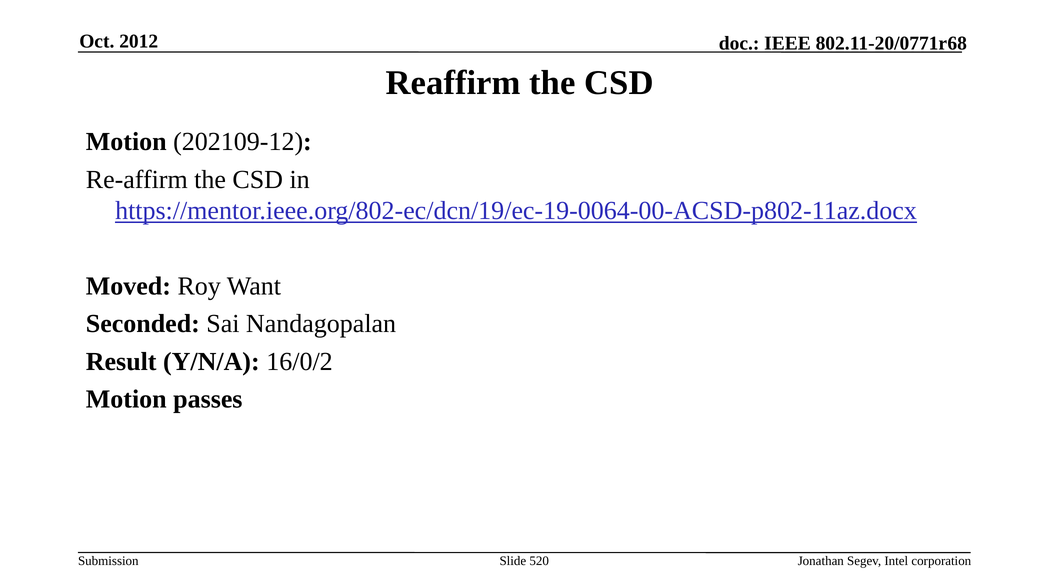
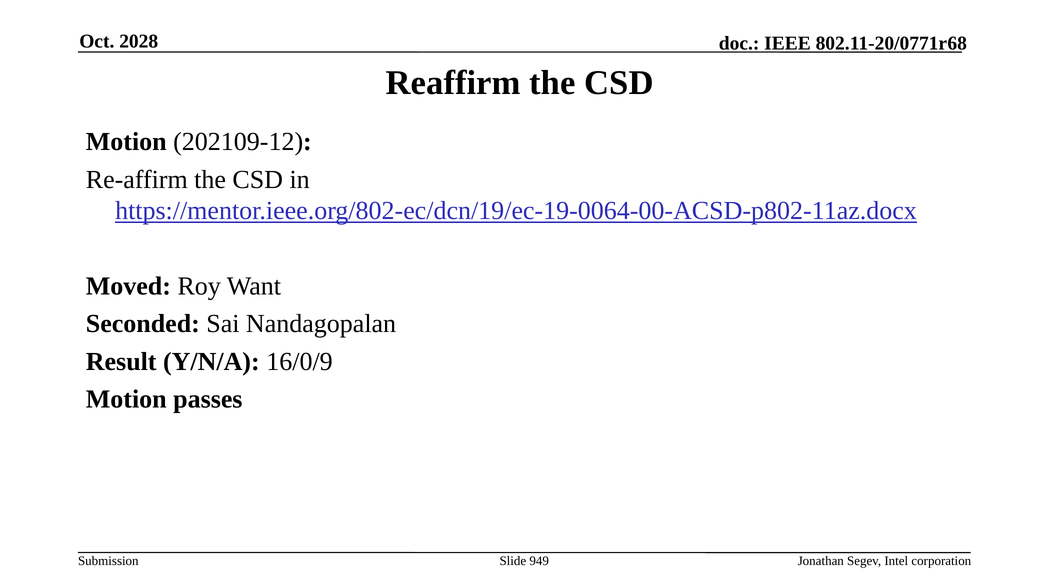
2012: 2012 -> 2028 (139, 41)
16/0/2: 16/0/2 -> 16/0/9 (300, 362)
520: 520 -> 949 (539, 561)
